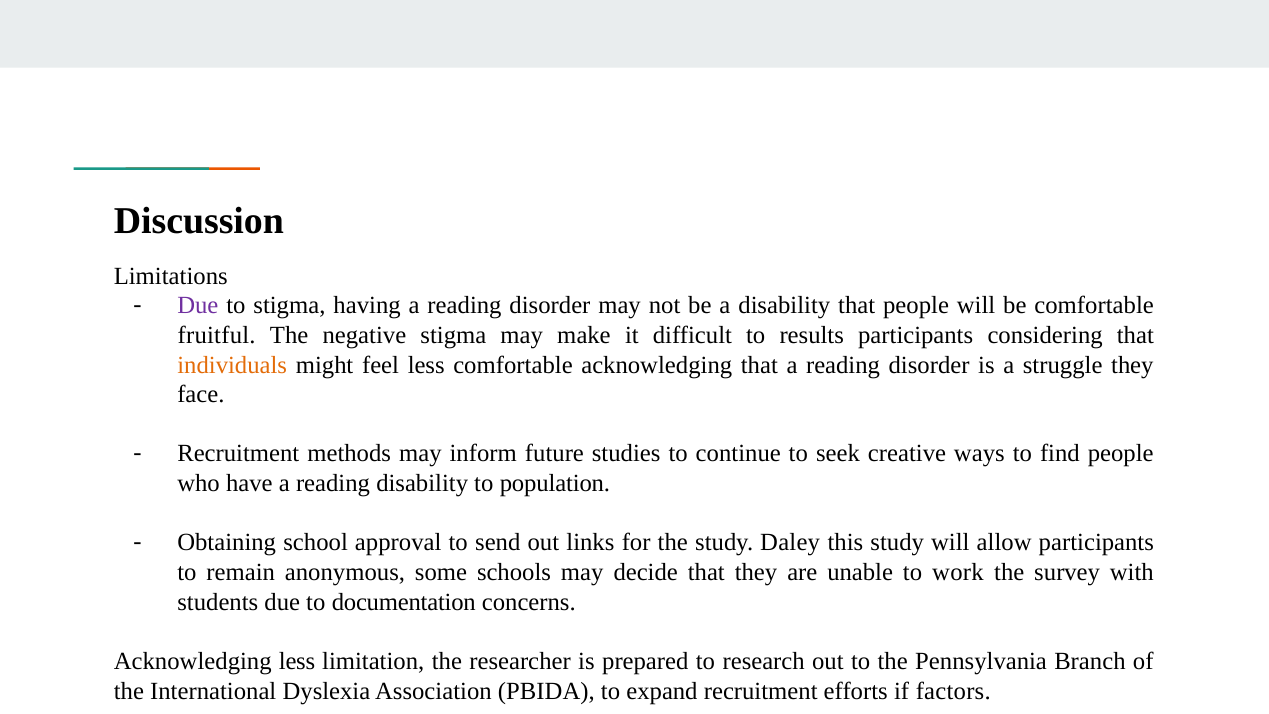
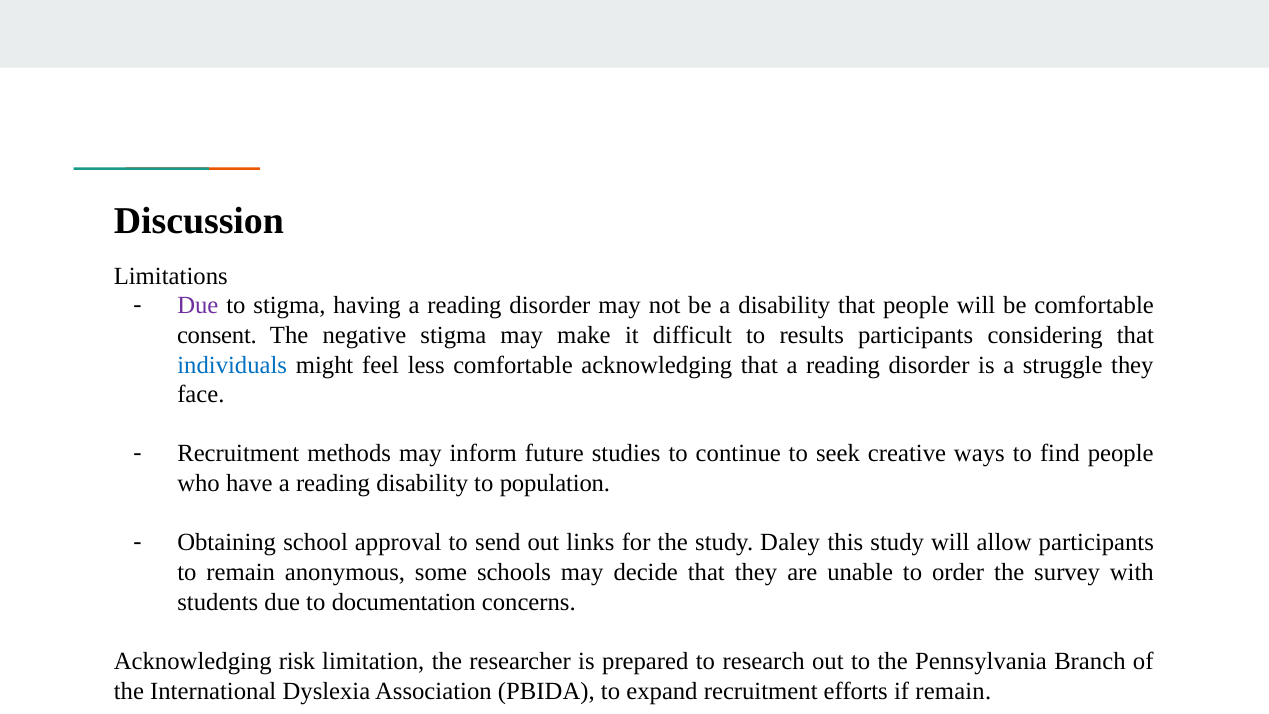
fruitful: fruitful -> consent (217, 335)
individuals colour: orange -> blue (232, 365)
work: work -> order (958, 572)
Acknowledging less: less -> risk (297, 661)
if factors: factors -> remain (953, 691)
